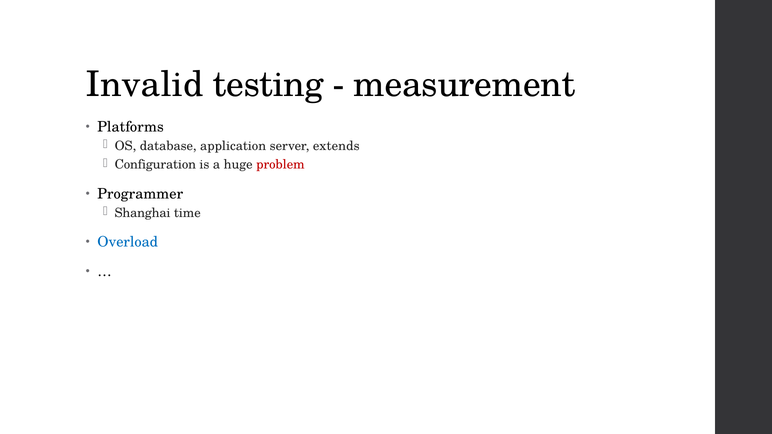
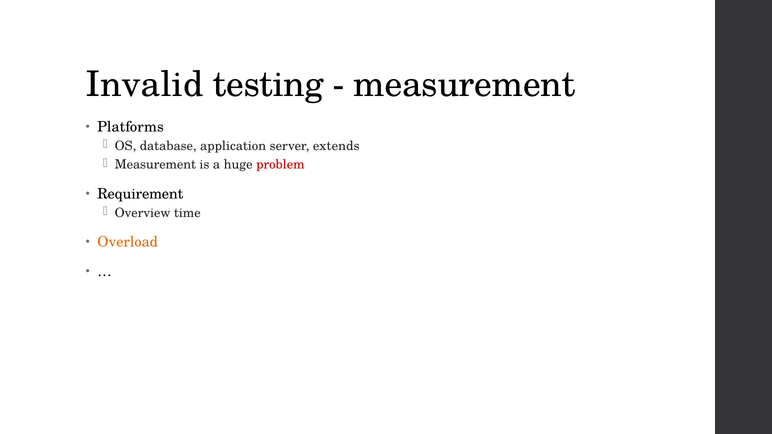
Configuration: Configuration -> Measurement (155, 165)
Programmer: Programmer -> Requirement (140, 194)
Shanghai: Shanghai -> Overview (143, 213)
Overload colour: blue -> orange (128, 242)
